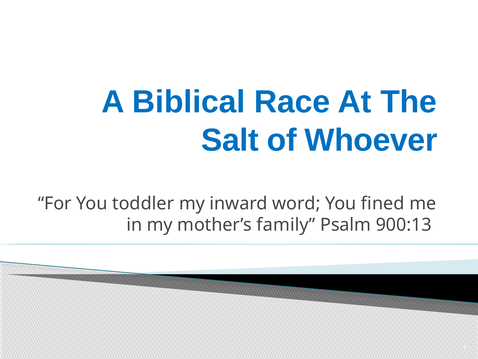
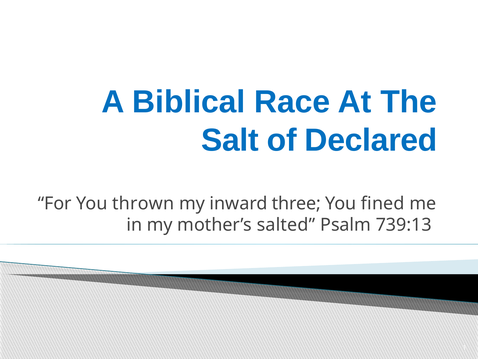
Whoever: Whoever -> Declared (371, 140)
toddler: toddler -> thrown (143, 203)
word: word -> three (296, 203)
family: family -> salted (286, 225)
900:13: 900:13 -> 739:13 (404, 225)
